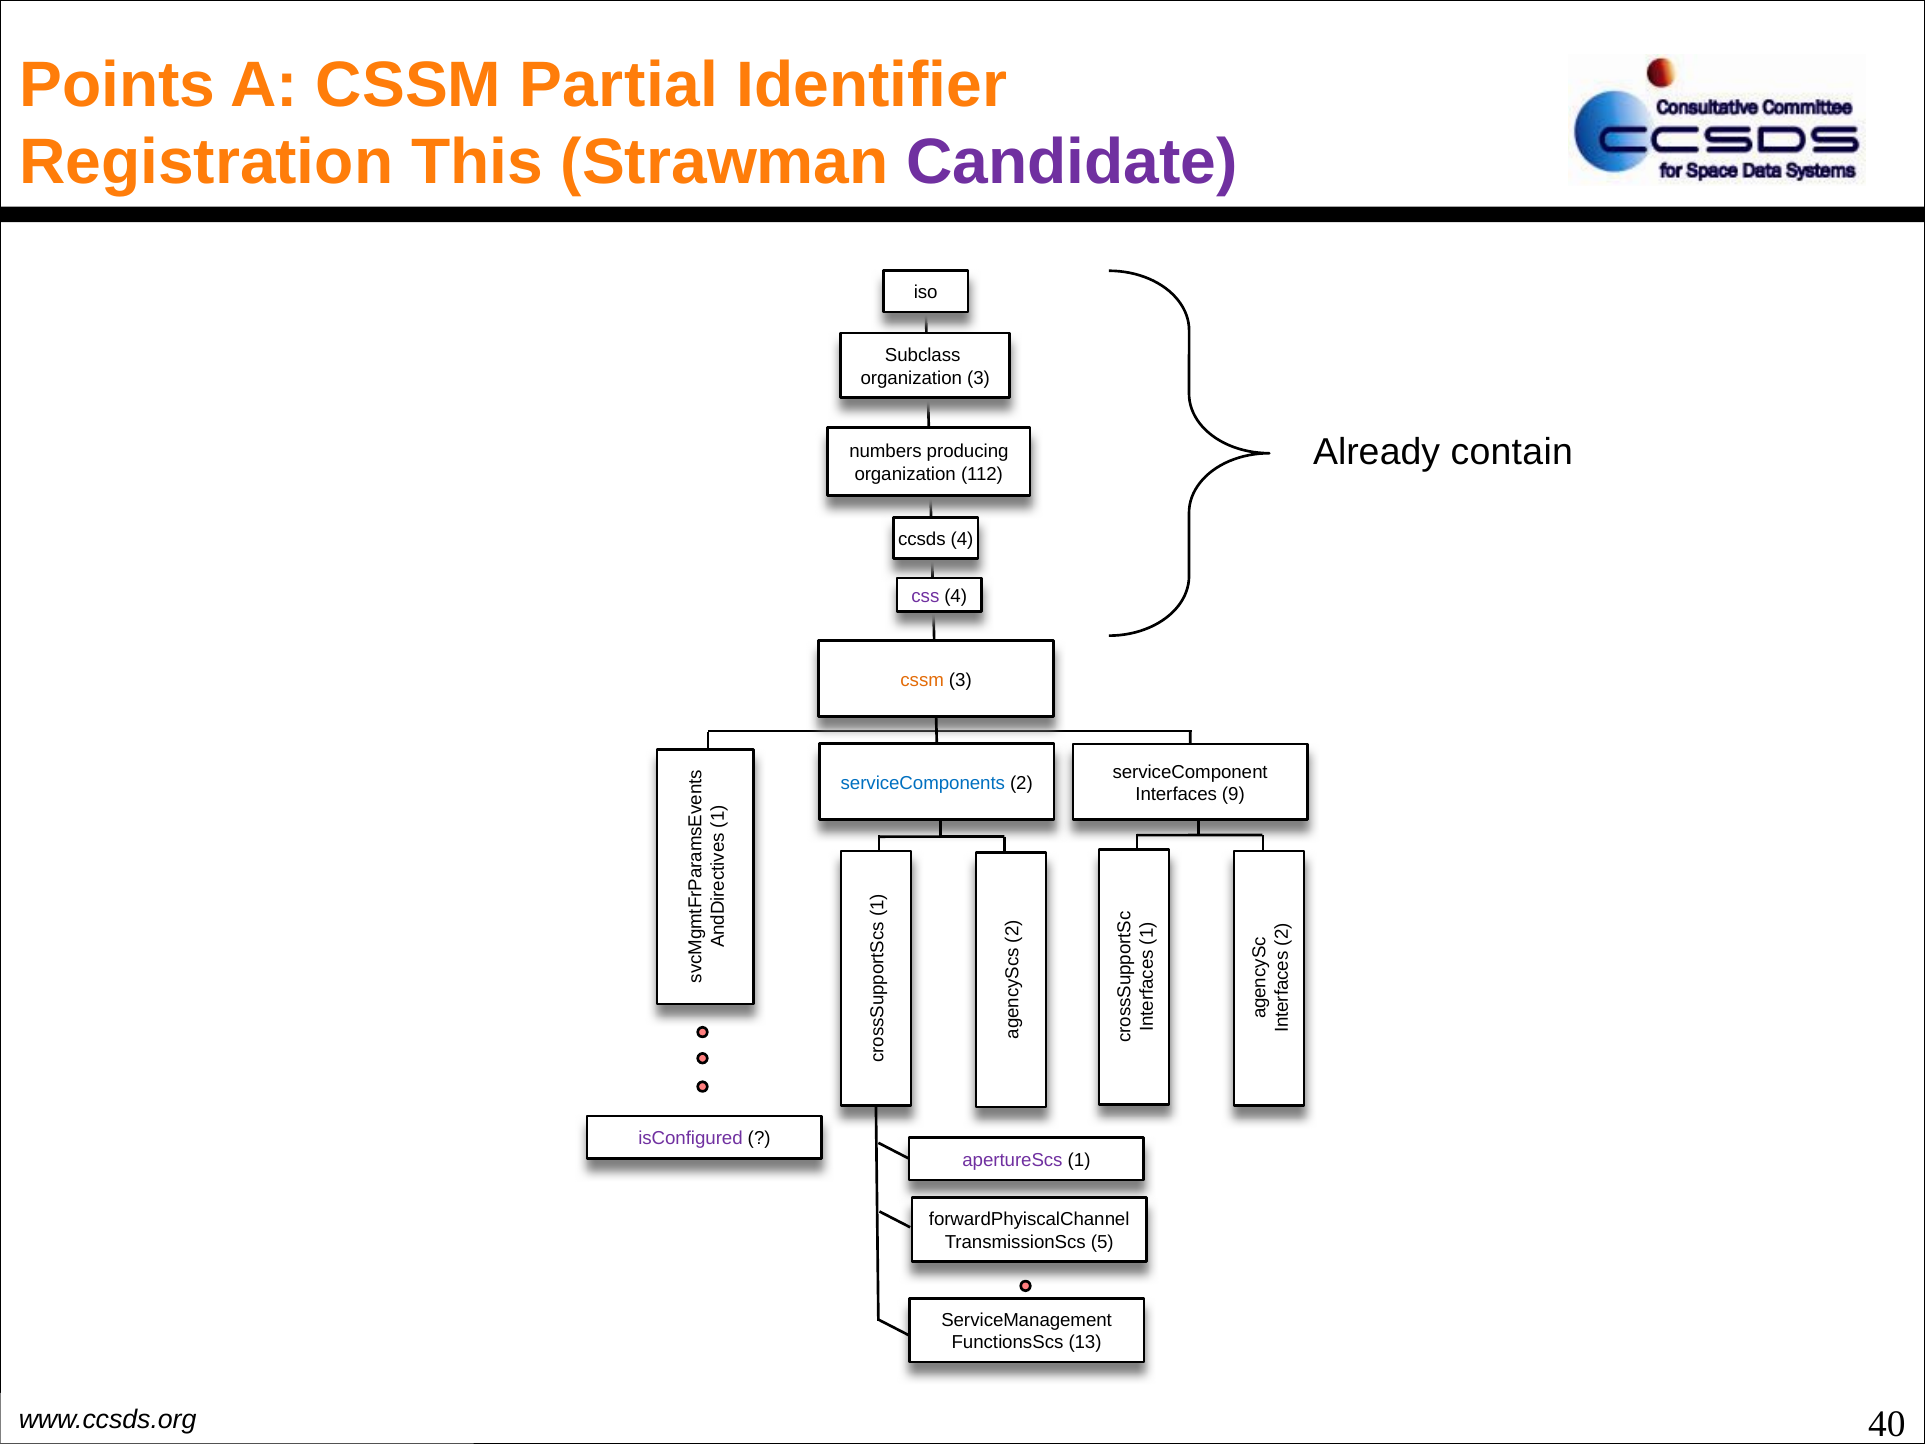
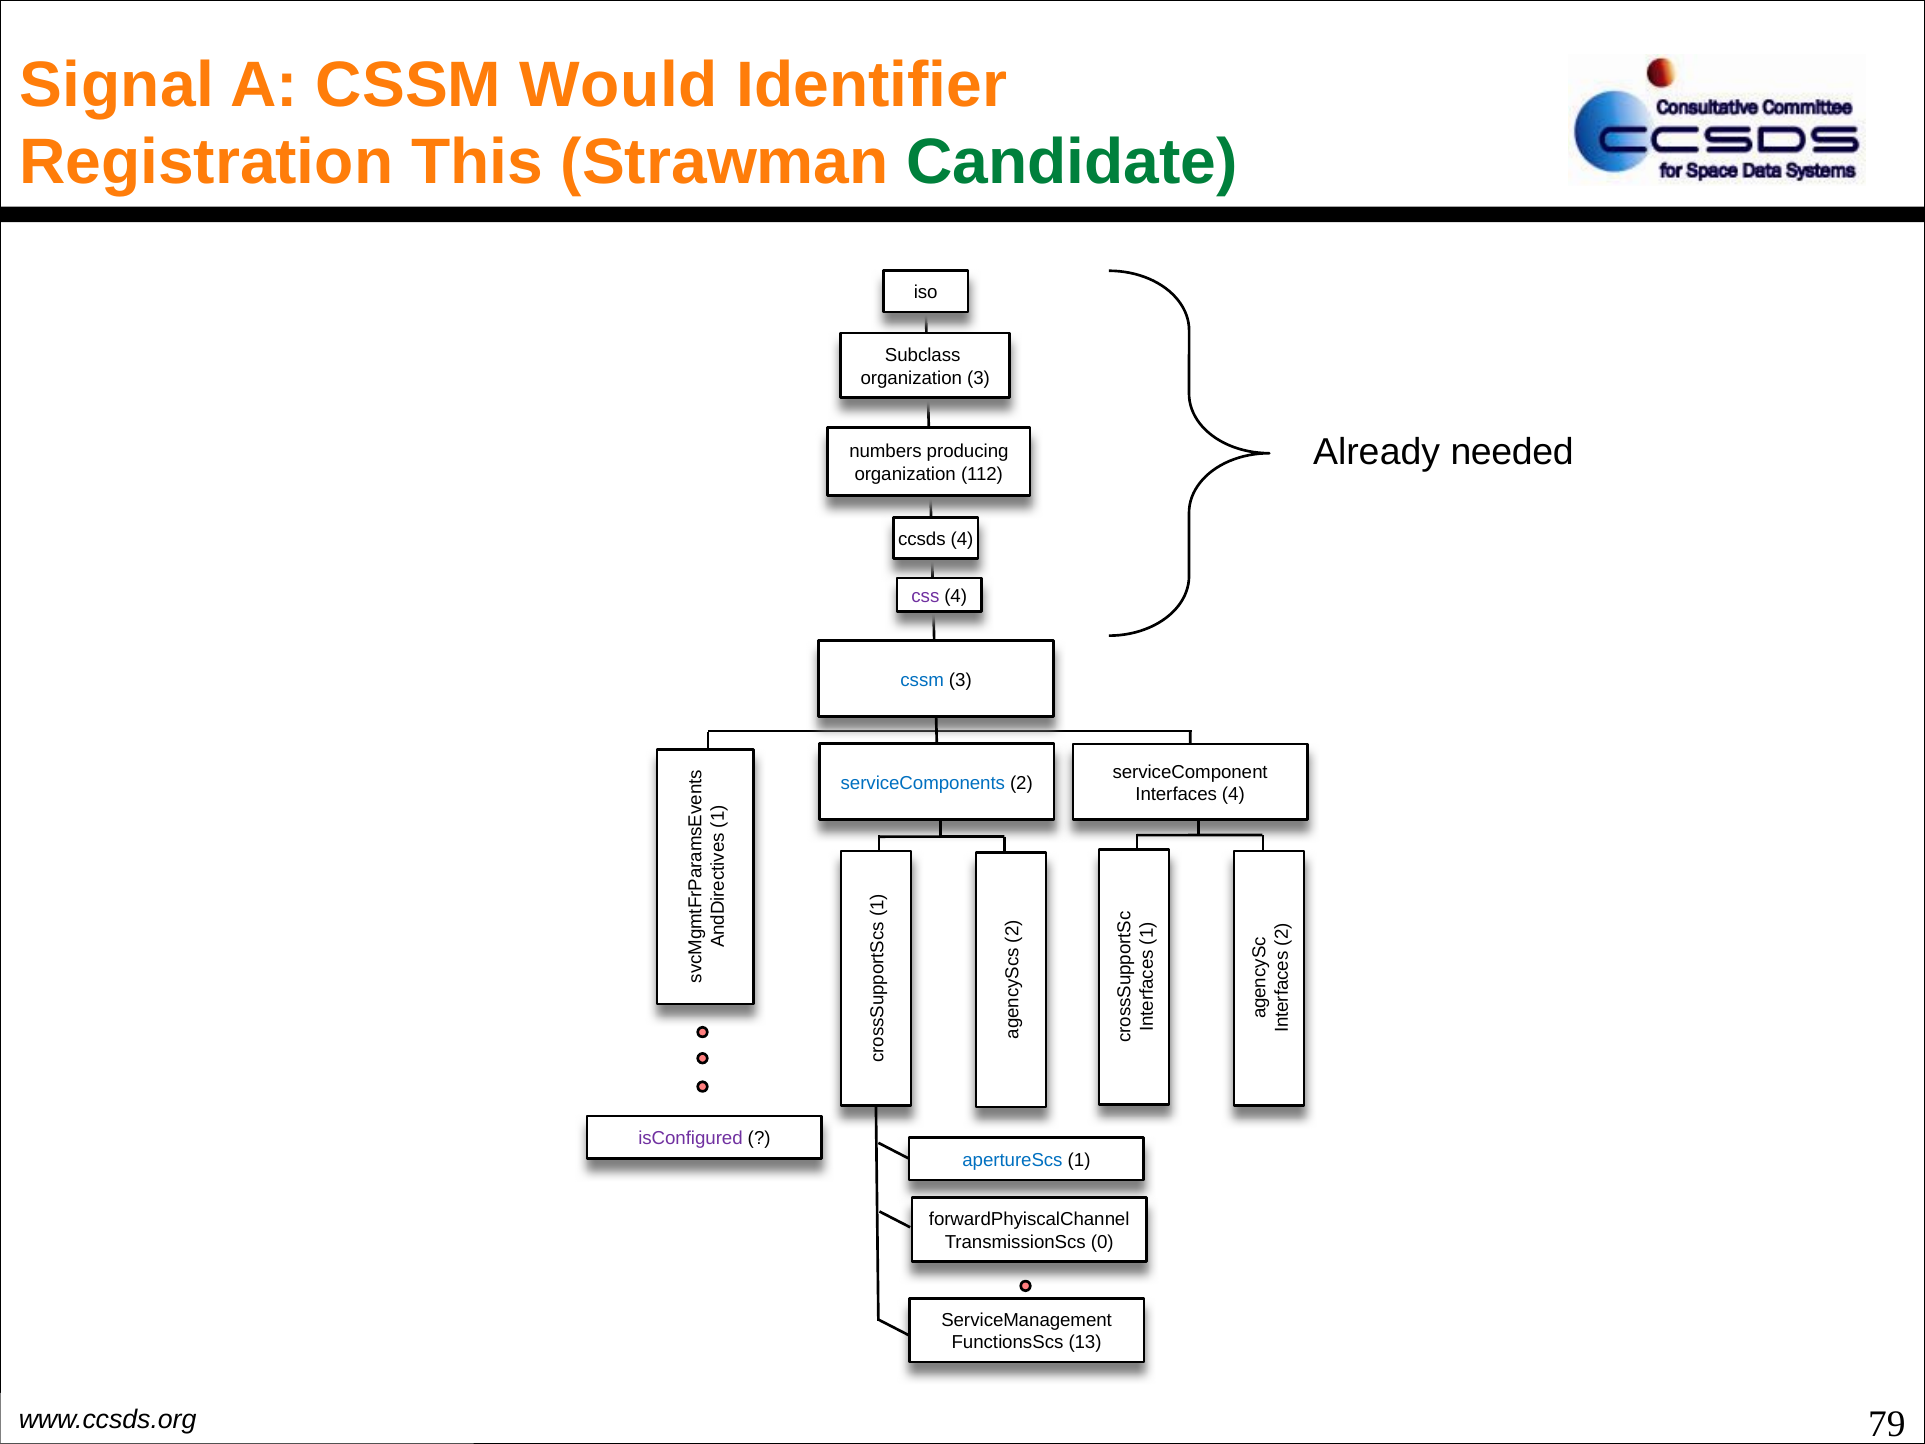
Points: Points -> Signal (117, 85)
Partial: Partial -> Would (619, 85)
Candidate colour: purple -> green (1072, 162)
contain: contain -> needed (1512, 452)
cssm colour: orange -> blue (922, 680)
Interfaces 9: 9 -> 4 (1233, 794)
apertureScs colour: purple -> blue (1012, 1160)
5: 5 -> 0 (1102, 1242)
40: 40 -> 79 (1887, 1424)
